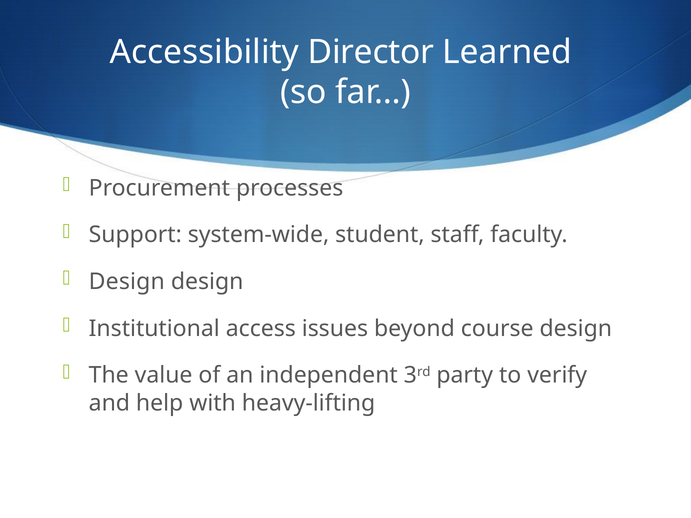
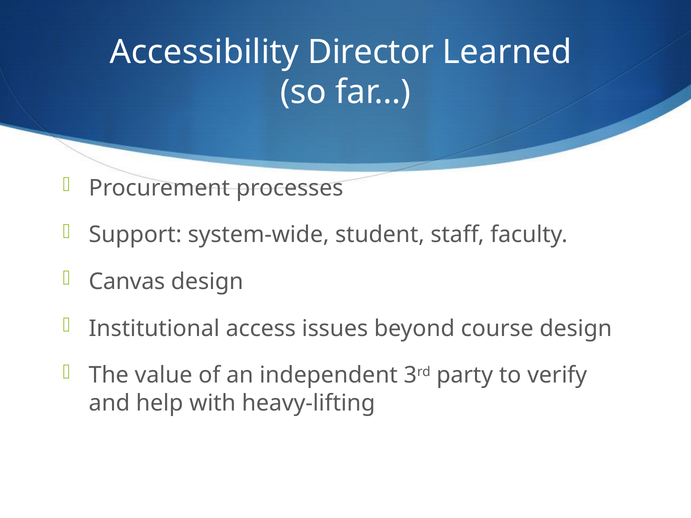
Design: Design -> Canvas (127, 282)
